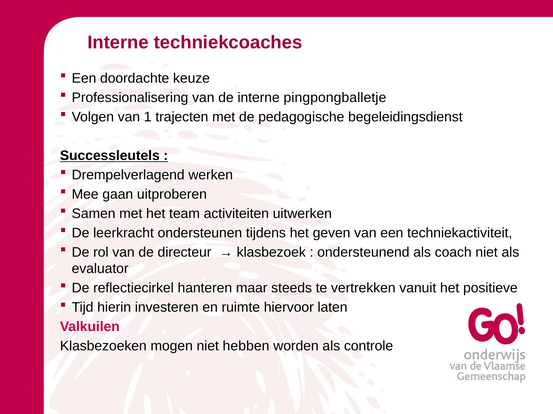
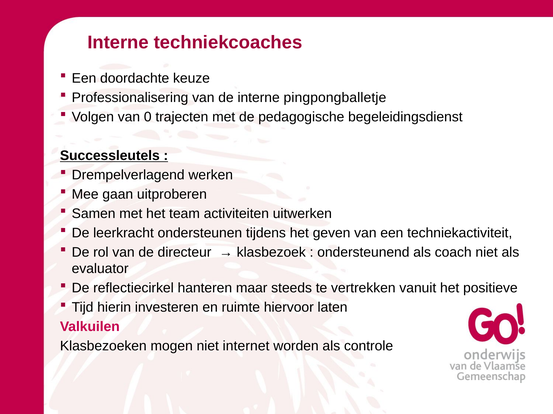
1: 1 -> 0 (148, 117)
hebben: hebben -> internet (246, 347)
